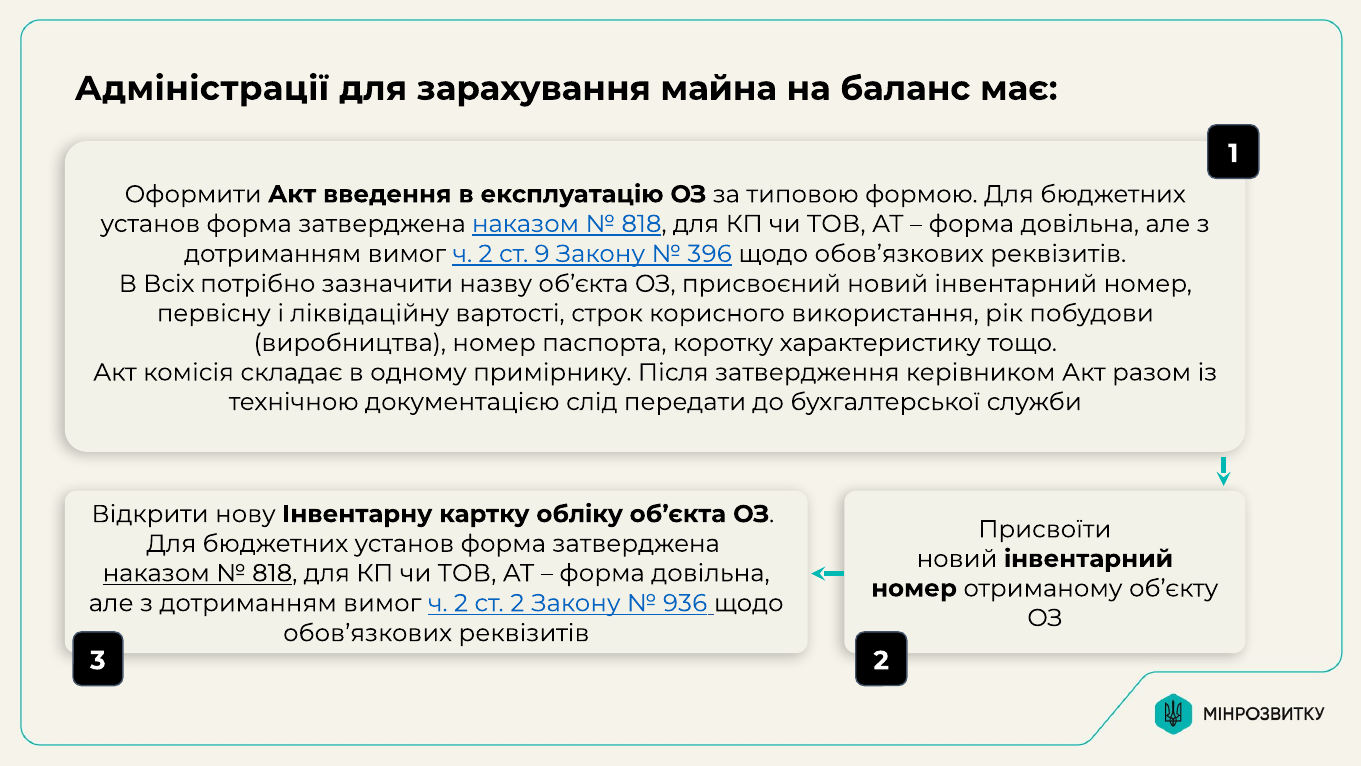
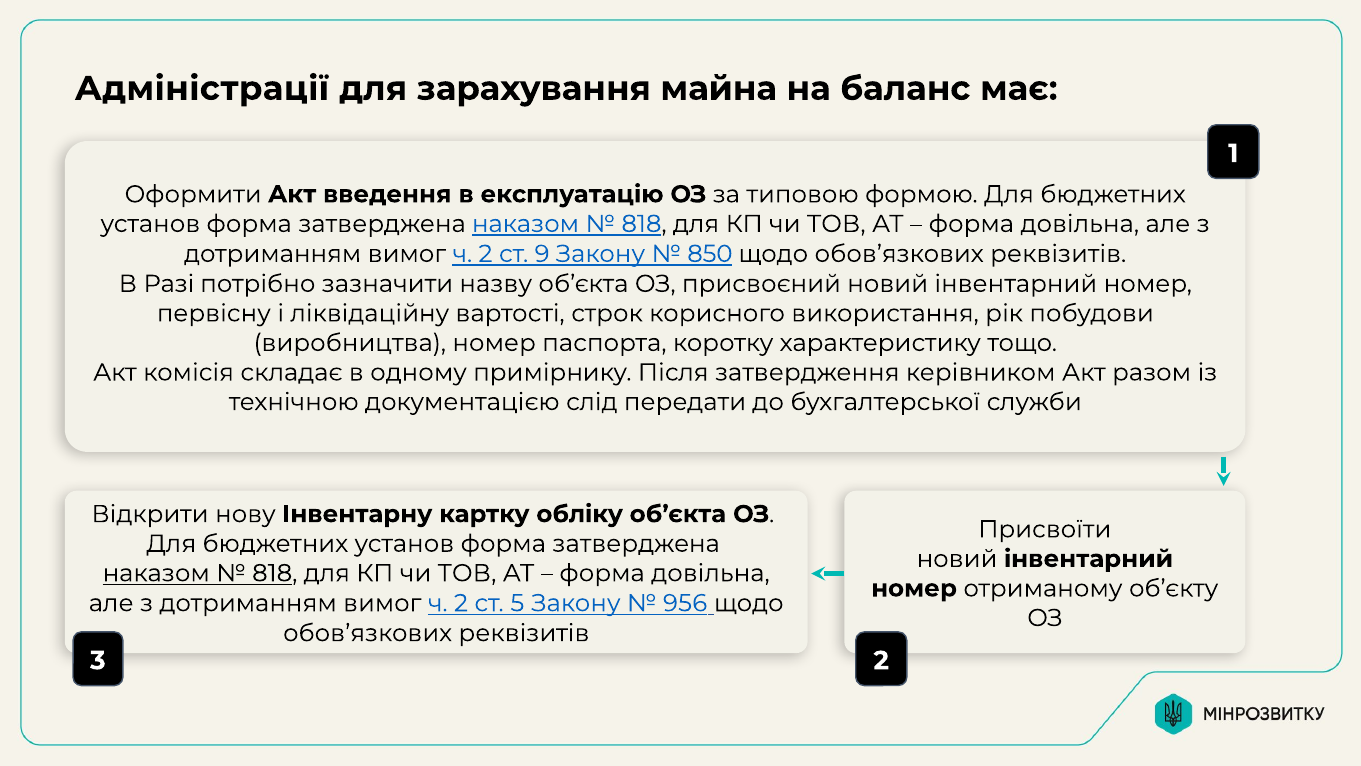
396: 396 -> 850 (710, 254)
Всіх: Всіх -> Разі (169, 284)
ст 2: 2 -> 5 (517, 603)
936: 936 -> 956 (685, 603)
